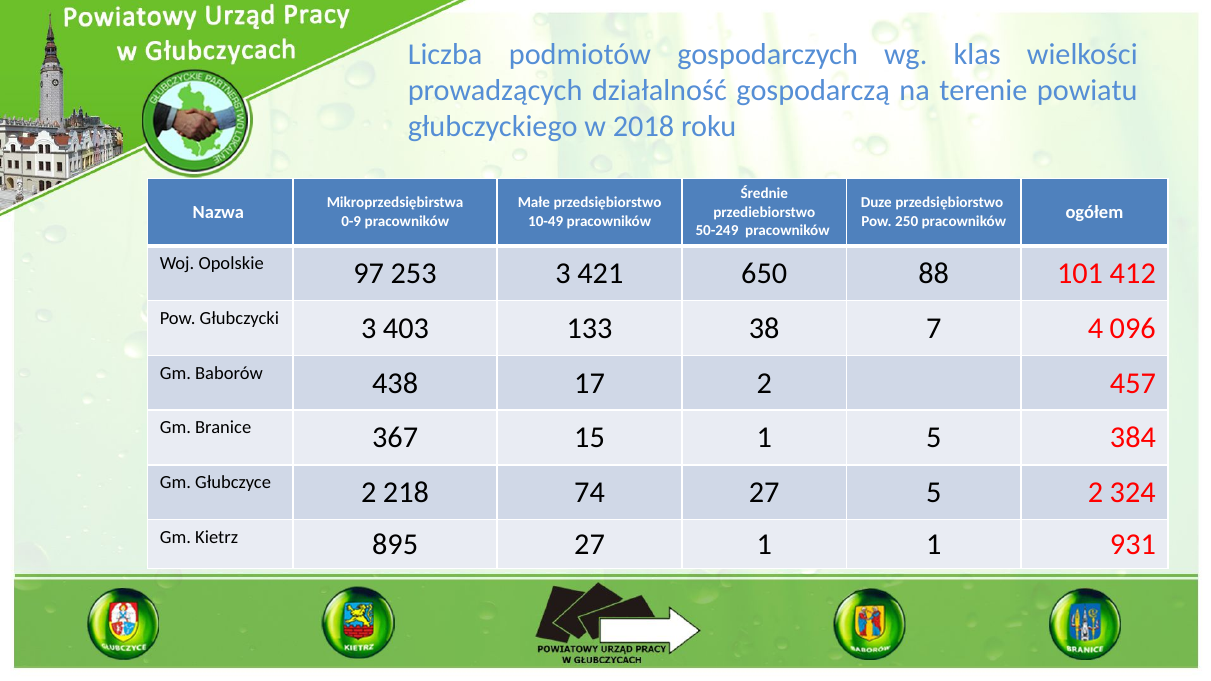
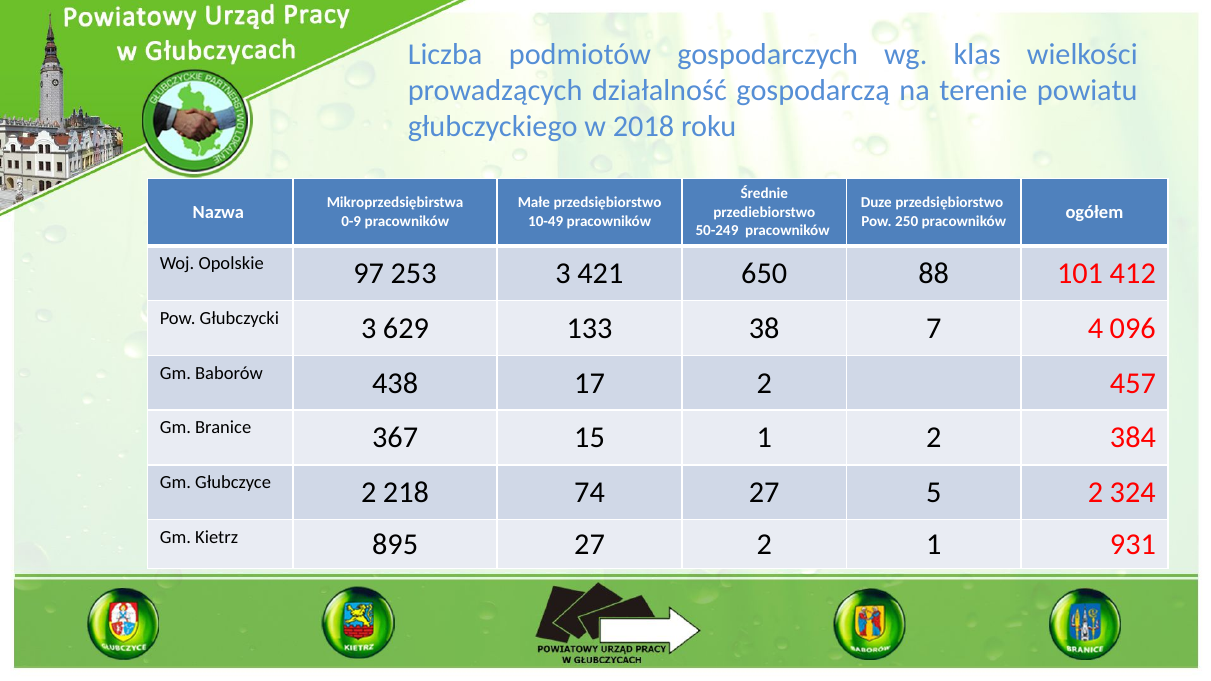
403: 403 -> 629 (406, 328)
1 5: 5 -> 2 (934, 438)
27 1: 1 -> 2 (764, 545)
